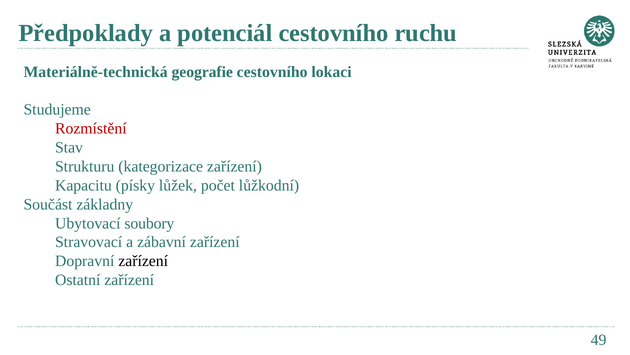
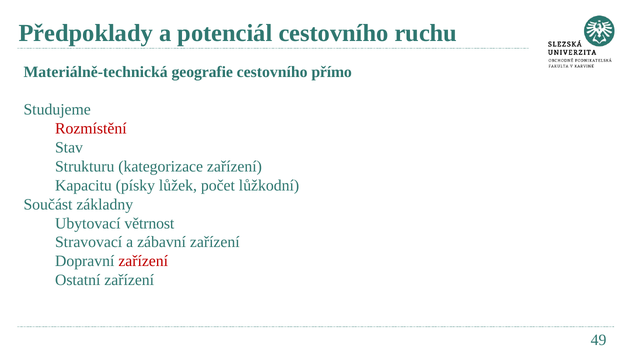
lokaci: lokaci -> přímo (332, 72)
soubory: soubory -> větrnost (149, 223)
zařízení colour: black -> red (143, 261)
